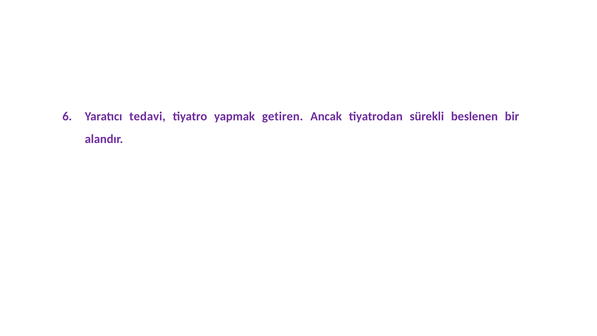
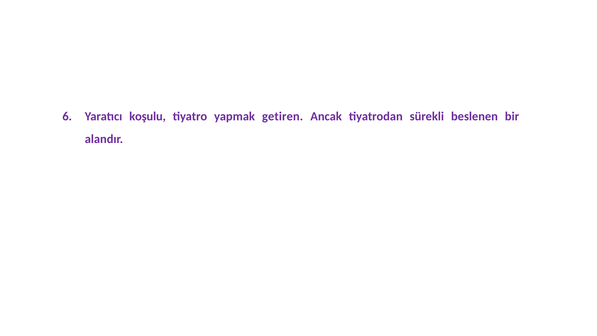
Yaratıcı tedavi: tedavi -> koşulu (148, 116)
